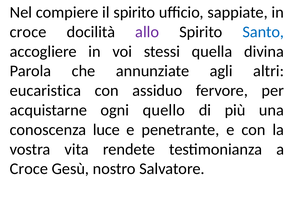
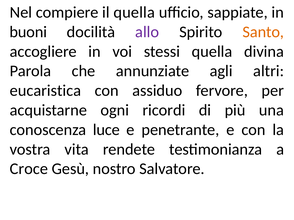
il spirito: spirito -> quella (134, 12)
croce: croce -> buoni (28, 32)
Santo colour: blue -> orange (263, 32)
quello: quello -> ricordi (164, 110)
